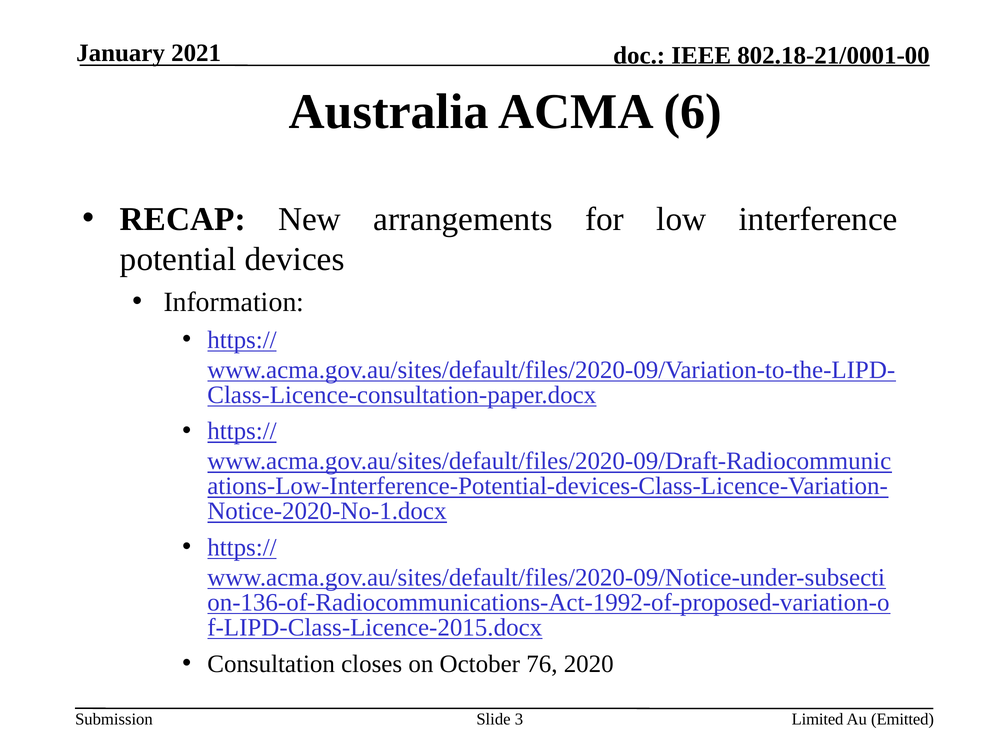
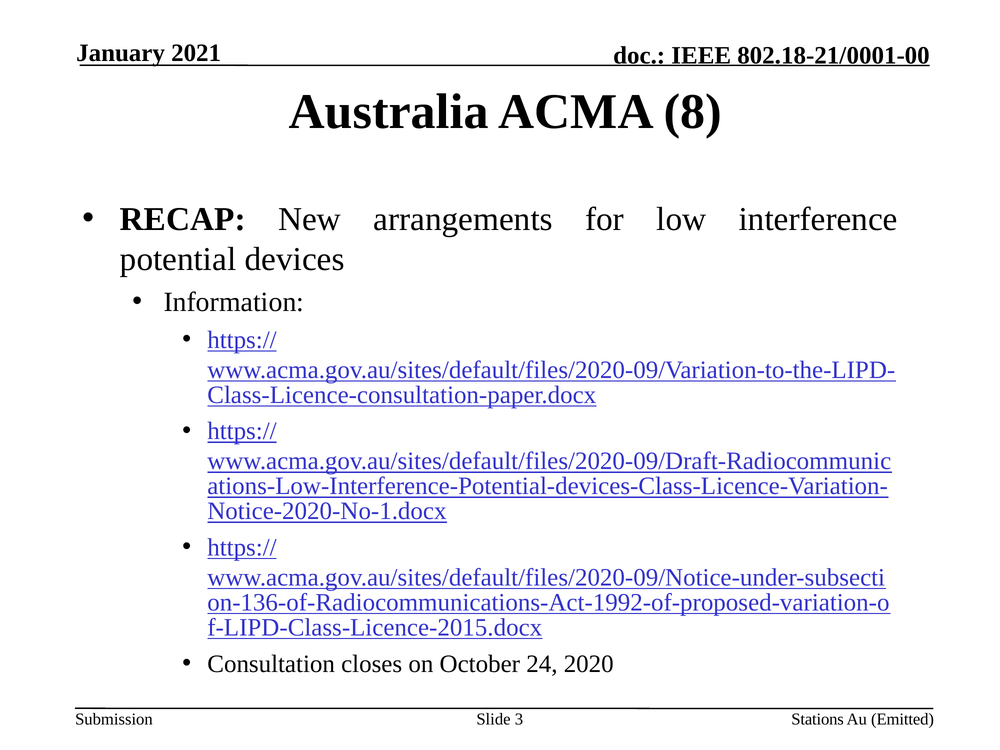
6: 6 -> 8 (693, 112)
76: 76 -> 24 (542, 664)
Limited: Limited -> Stations (818, 719)
